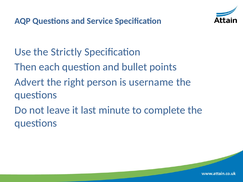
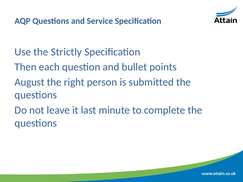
Advert: Advert -> August (30, 82)
username: username -> submitted (151, 82)
